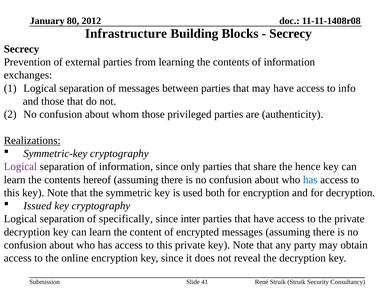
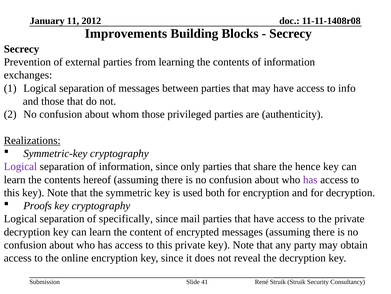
80: 80 -> 11 (73, 21)
Infrastructure: Infrastructure -> Improvements (126, 33)
has colour: blue -> purple (310, 179)
Issued: Issued -> Proofs (38, 205)
inter: inter -> mail (190, 218)
